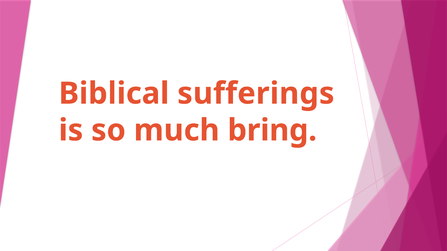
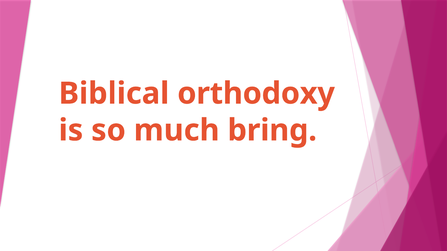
sufferings: sufferings -> orthodoxy (256, 94)
